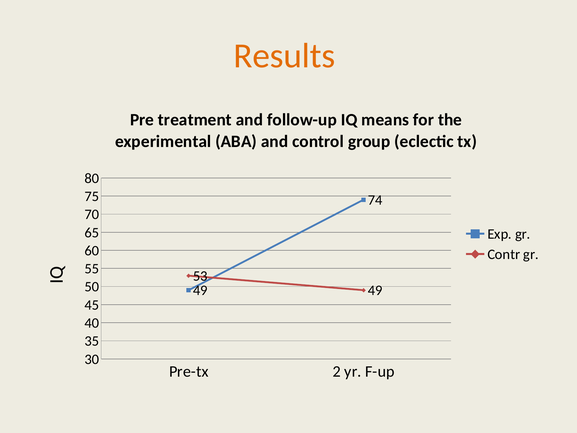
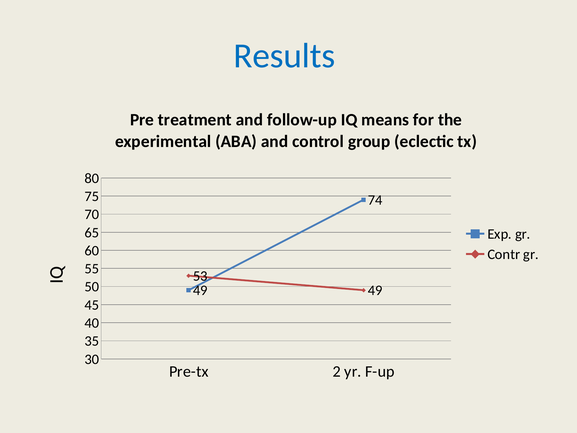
Results colour: orange -> blue (284, 56)
